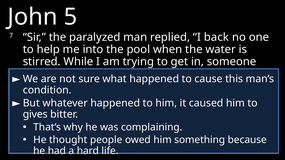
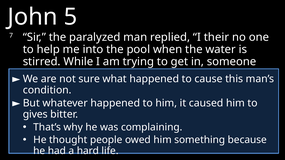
back: back -> their (216, 37)
